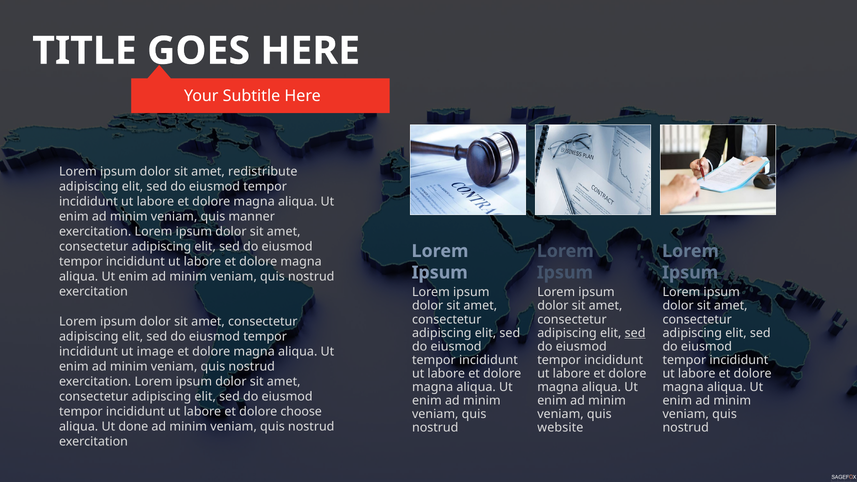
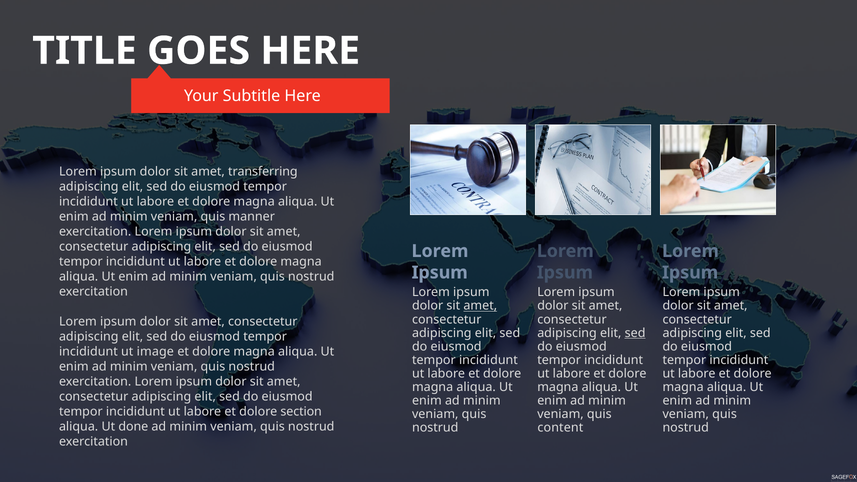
redistribute: redistribute -> transferring (263, 172)
amet underline: none -> present (480, 306)
choose: choose -> section (301, 412)
website: website -> content (560, 428)
